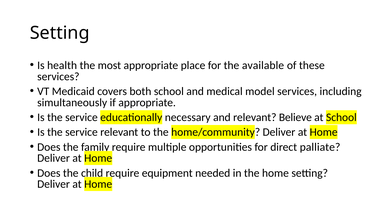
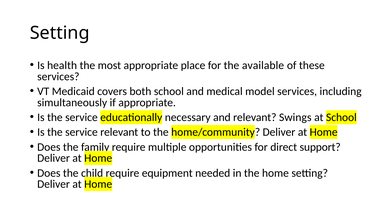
Believe: Believe -> Swings (295, 117)
palliate: palliate -> support (320, 147)
